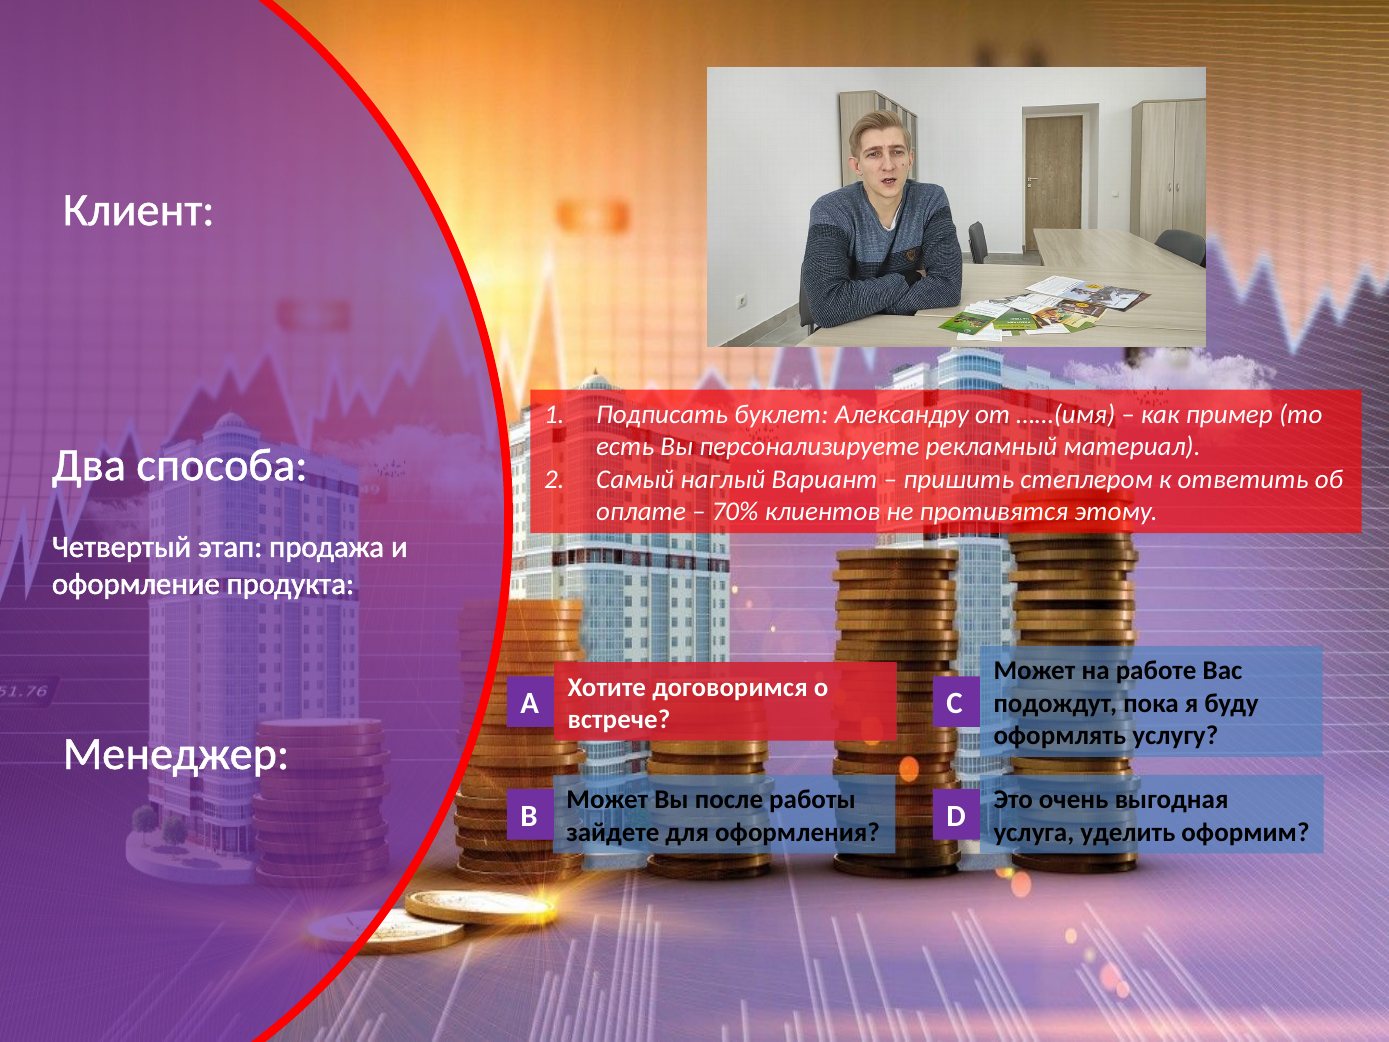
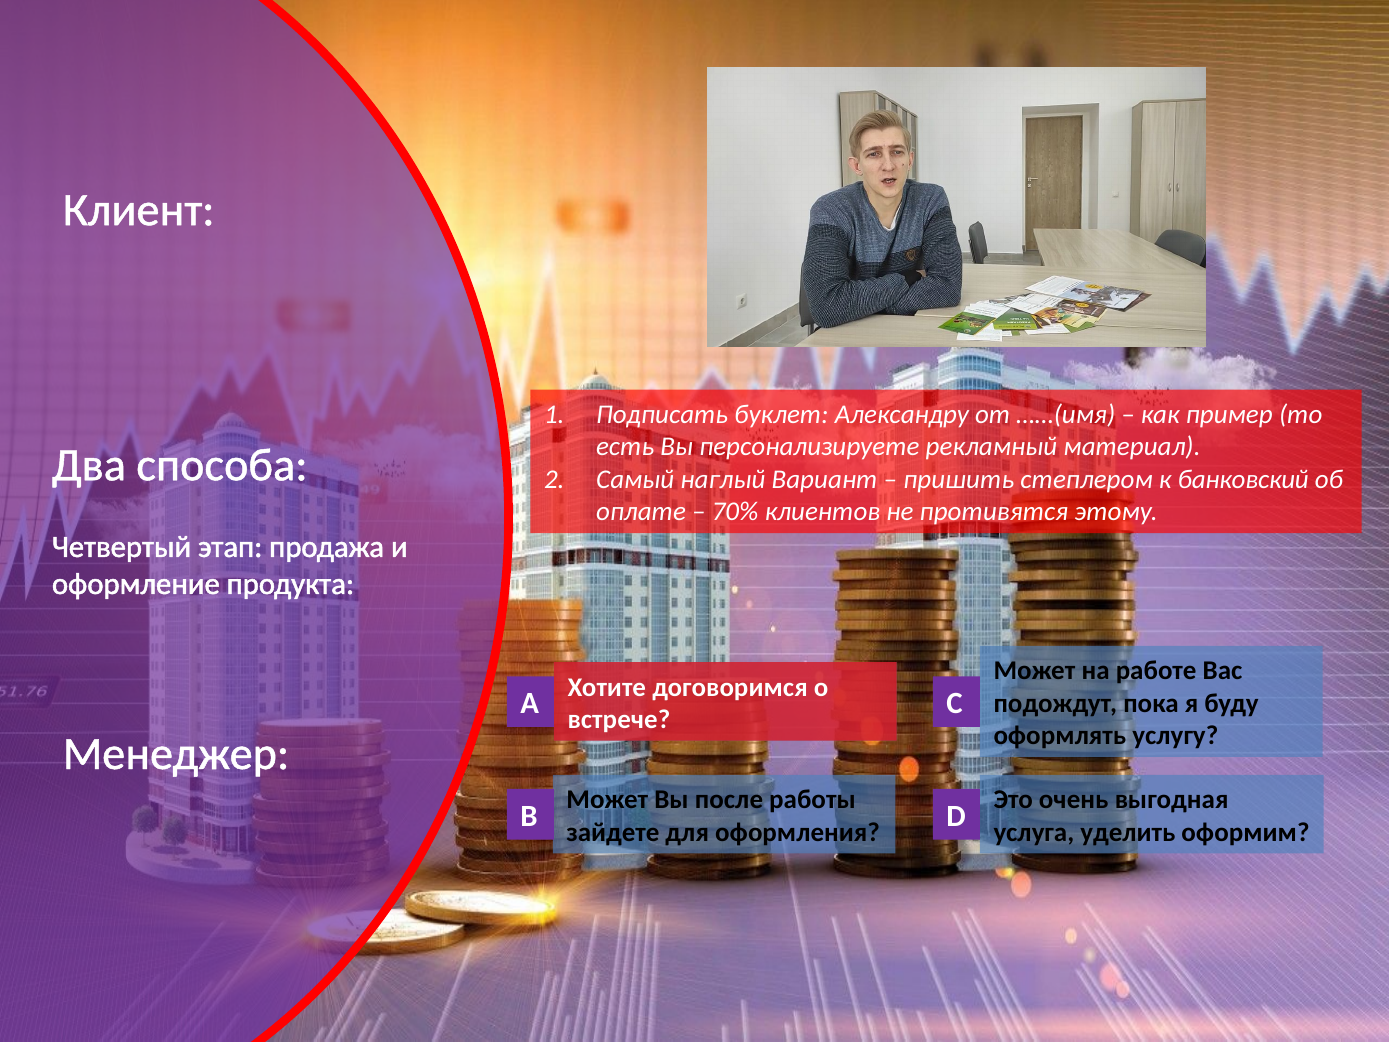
ответить: ответить -> банковский (1243, 479)
